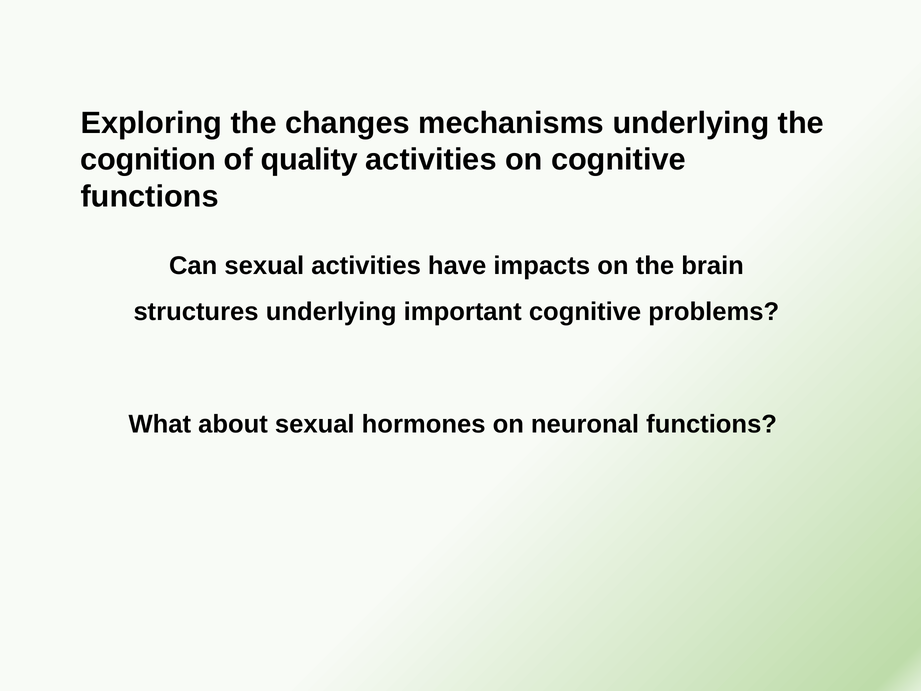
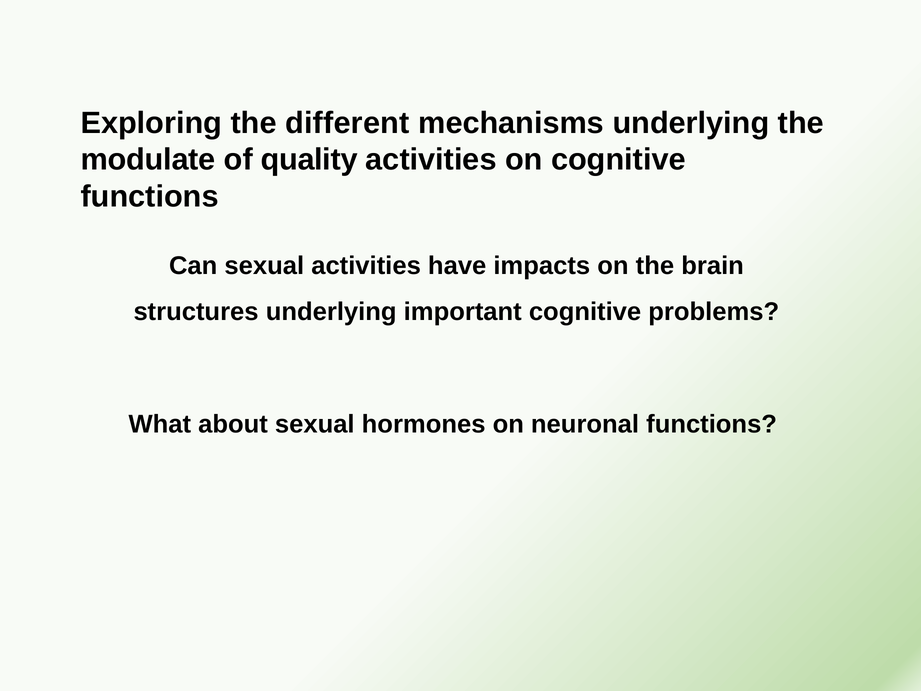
changes: changes -> different (347, 123)
cognition: cognition -> modulate (148, 160)
